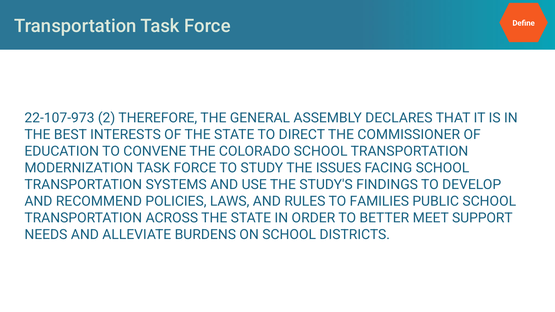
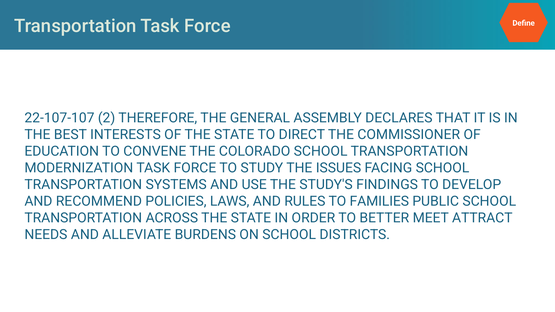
22-107-973: 22-107-973 -> 22-107-107 (59, 118)
SUPPORT: SUPPORT -> ATTRACT (482, 218)
